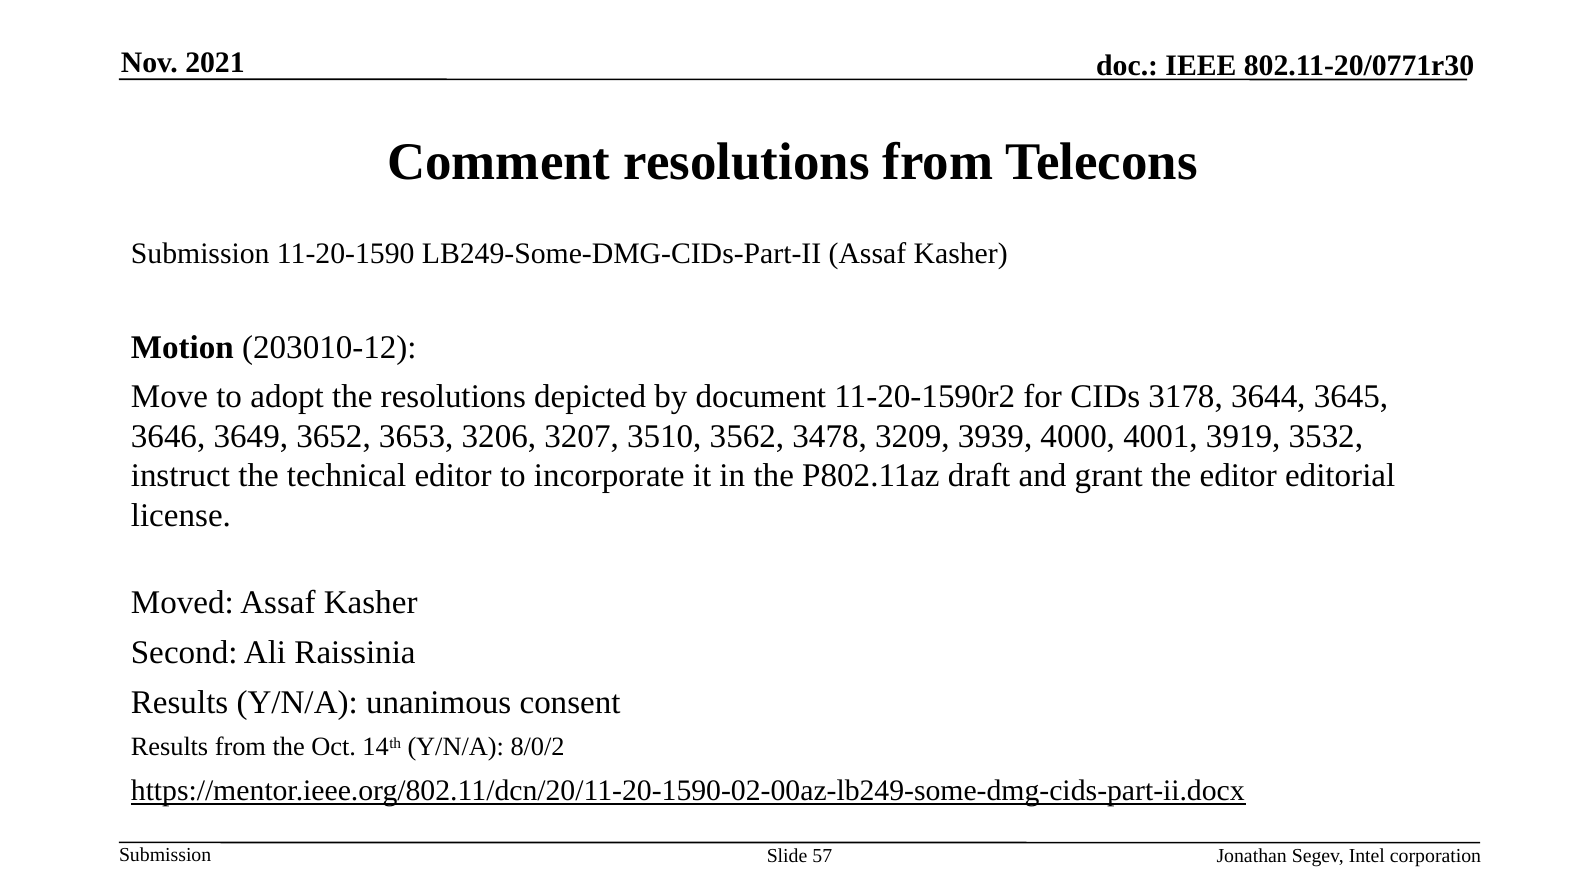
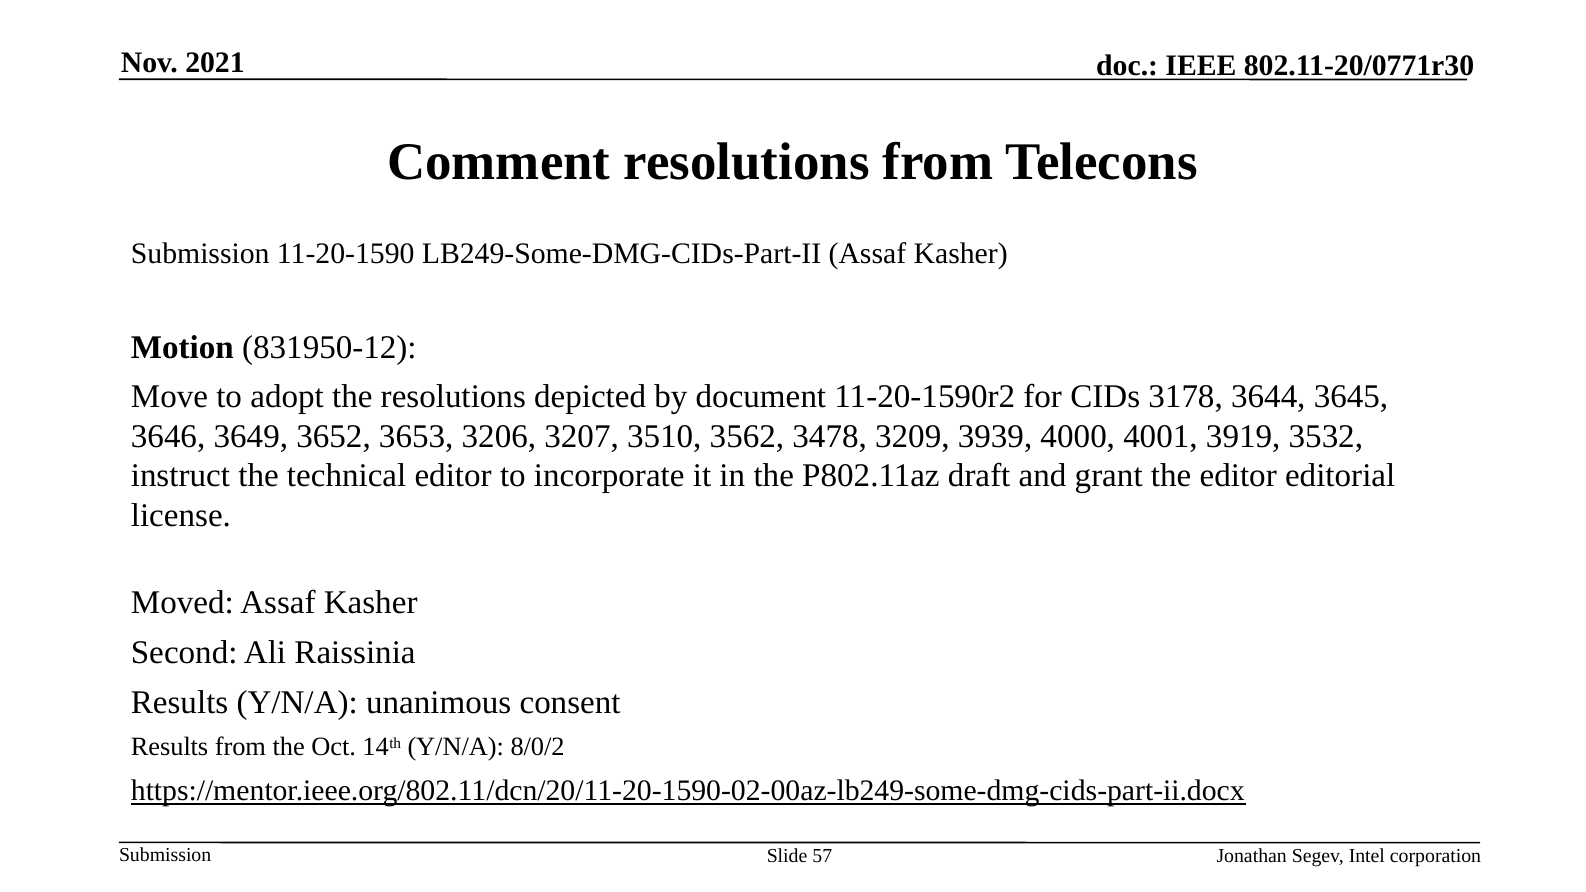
203010-12: 203010-12 -> 831950-12 (329, 347)
